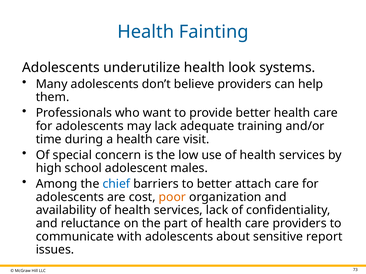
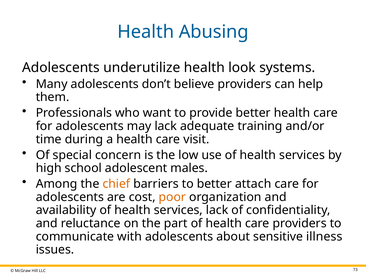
Fainting: Fainting -> Abusing (214, 32)
chief colour: blue -> orange (116, 184)
report: report -> illness (324, 237)
